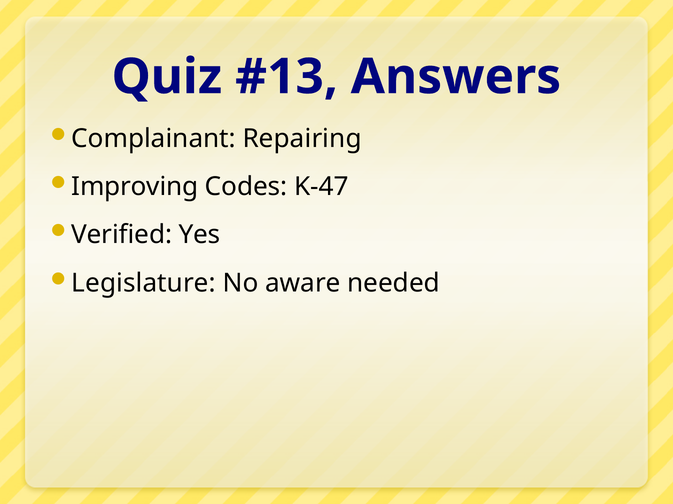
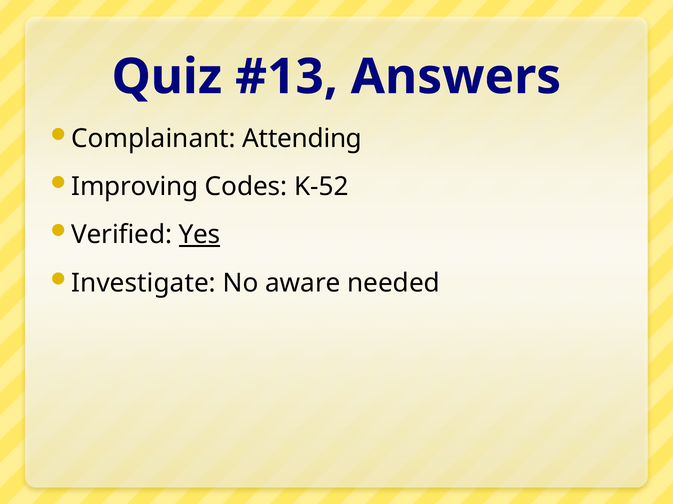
Repairing: Repairing -> Attending (302, 139)
K-47: K-47 -> K-52 (321, 187)
Yes underline: none -> present (200, 235)
Legislature: Legislature -> Investigate (144, 283)
